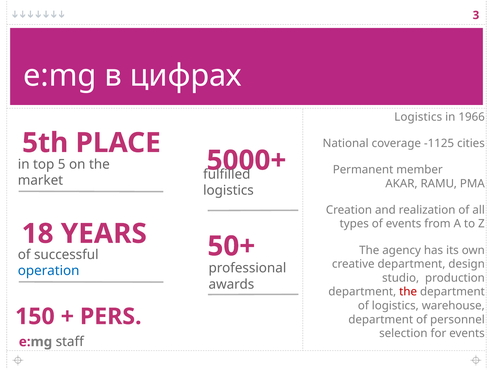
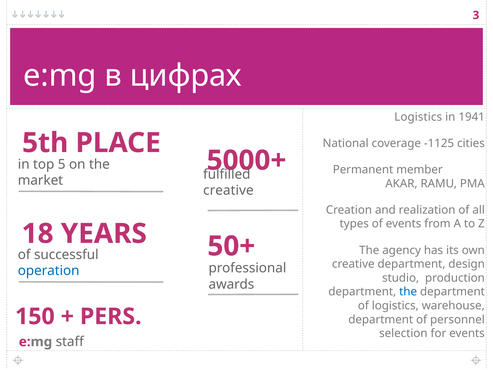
1966: 1966 -> 1941 (472, 117)
logistics: logistics -> creative (228, 190)
the colour: red -> blue (408, 292)
